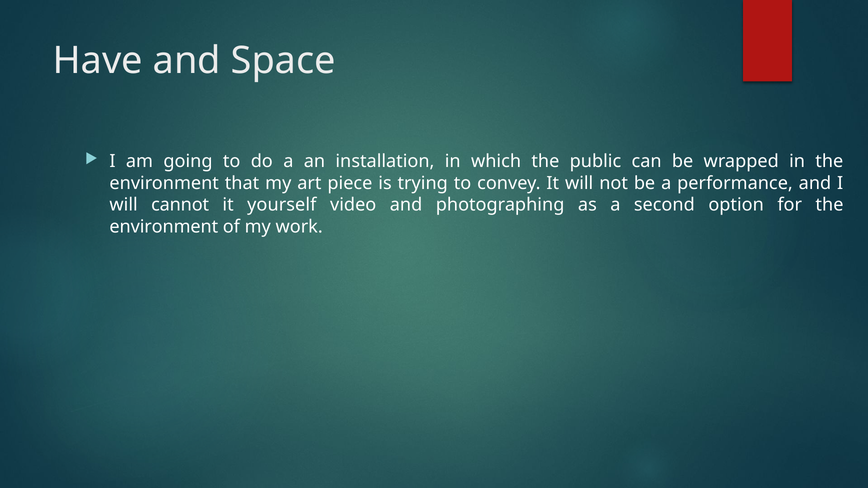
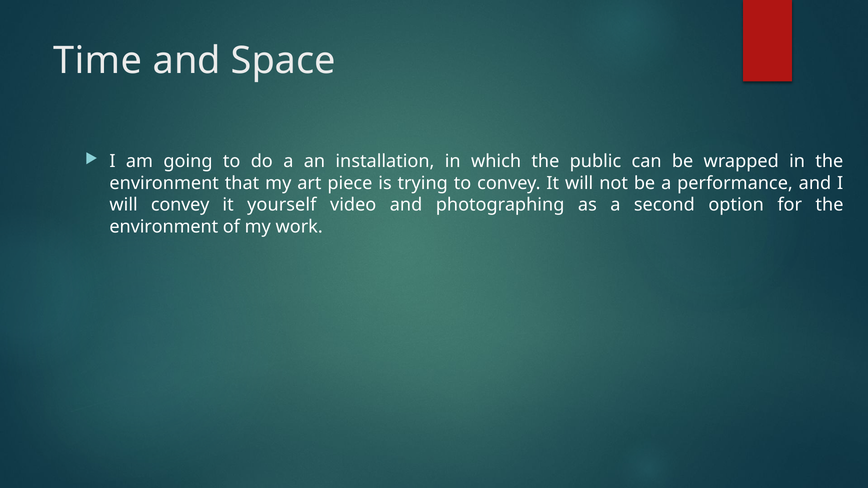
Have: Have -> Time (98, 61)
will cannot: cannot -> convey (180, 205)
